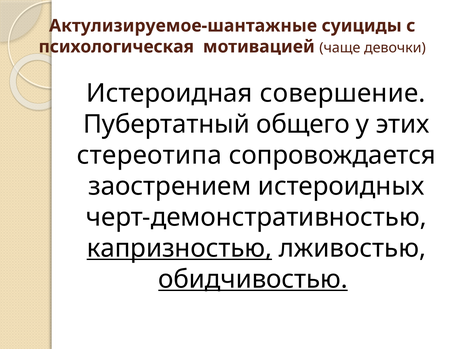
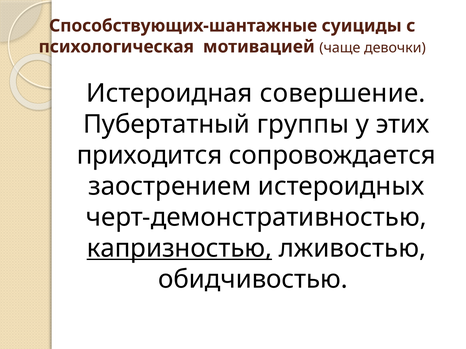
Актулизируемое-шантажные: Актулизируемое-шантажные -> Способствующих-шантажные (183, 26)
общего: общего -> группы (303, 124)
стереотипа: стереотипа -> приходится (150, 155)
обидчивостью underline: present -> none (253, 280)
